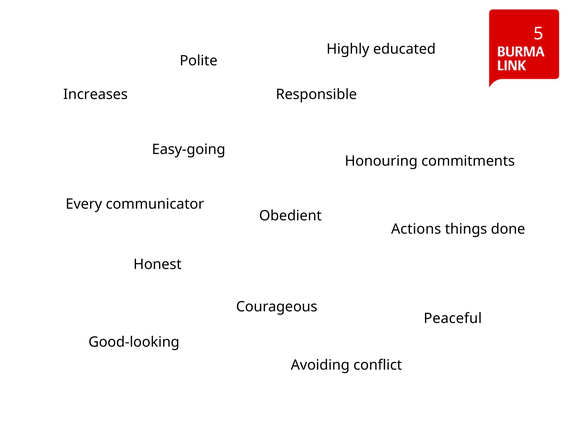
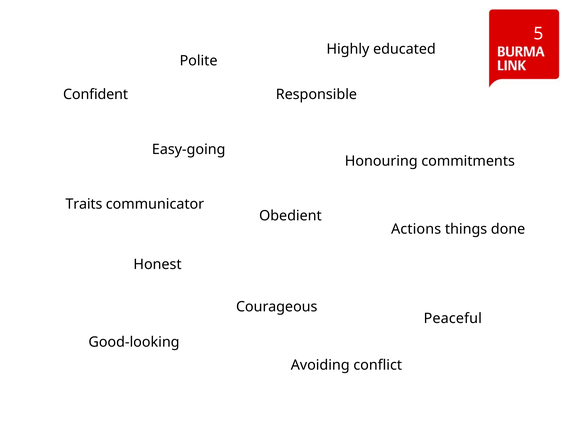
Increases: Increases -> Confident (96, 94)
Every: Every -> Traits (84, 204)
